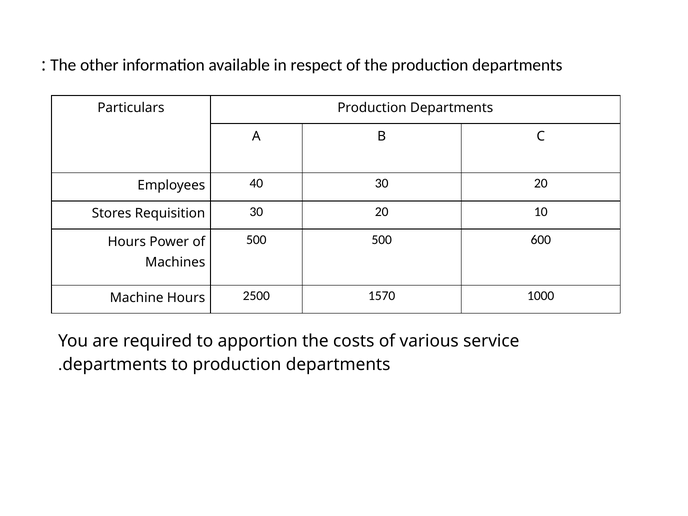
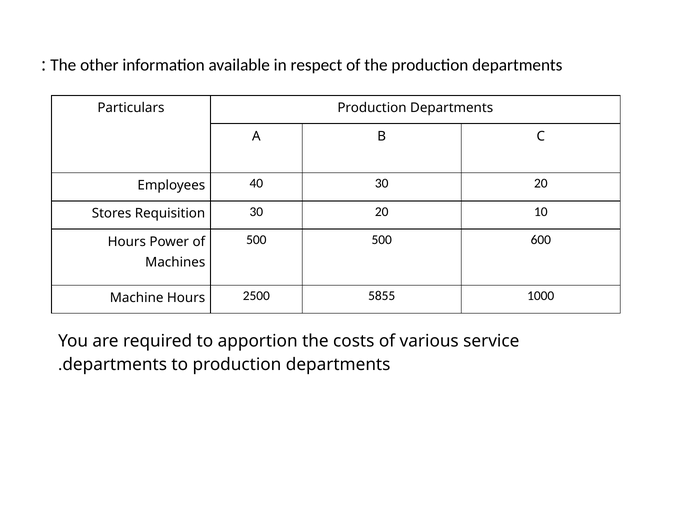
1570: 1570 -> 5855 (382, 296)
